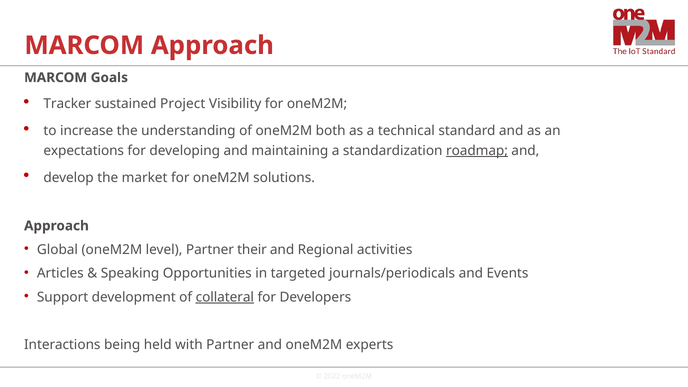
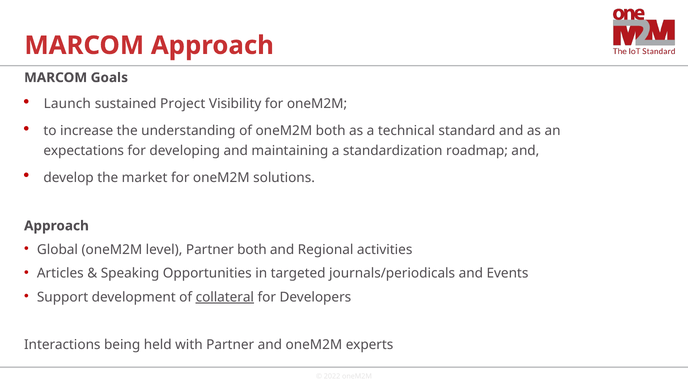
Tracker: Tracker -> Launch (67, 104)
roadmap underline: present -> none (477, 151)
Partner their: their -> both (252, 250)
